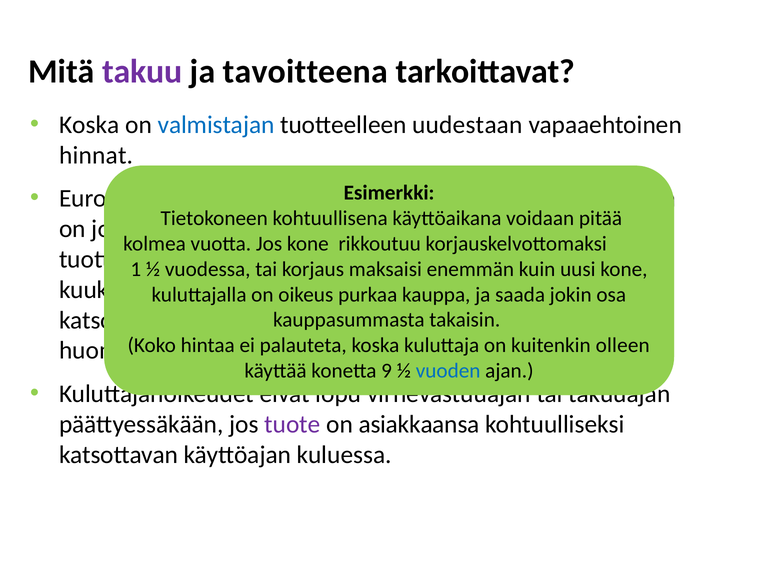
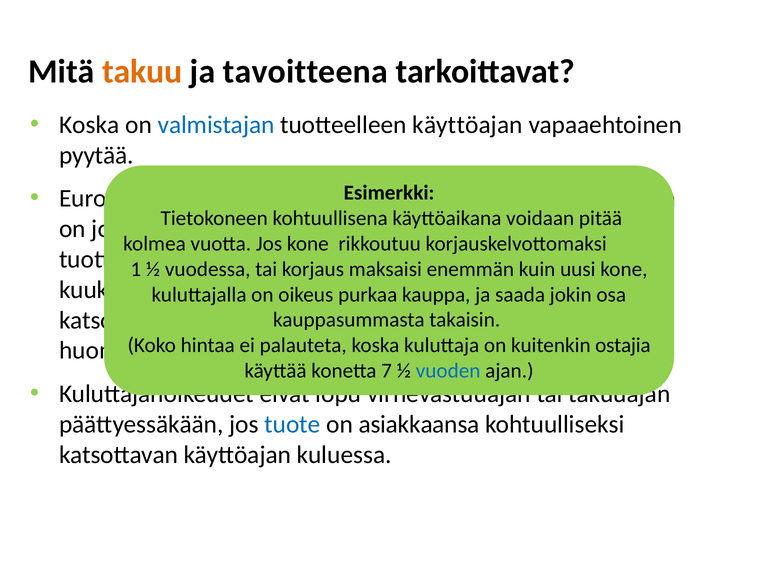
takuu colour: purple -> orange (142, 71)
tuotteelleen uudestaan: uudestaan -> käyttöajan (468, 125)
hinnat: hinnat -> pyytää (96, 155)
kuitenkin olleen: olleen -> ostajia (623, 346)
9: 9 -> 7 (387, 371)
tuote colour: purple -> blue (292, 425)
